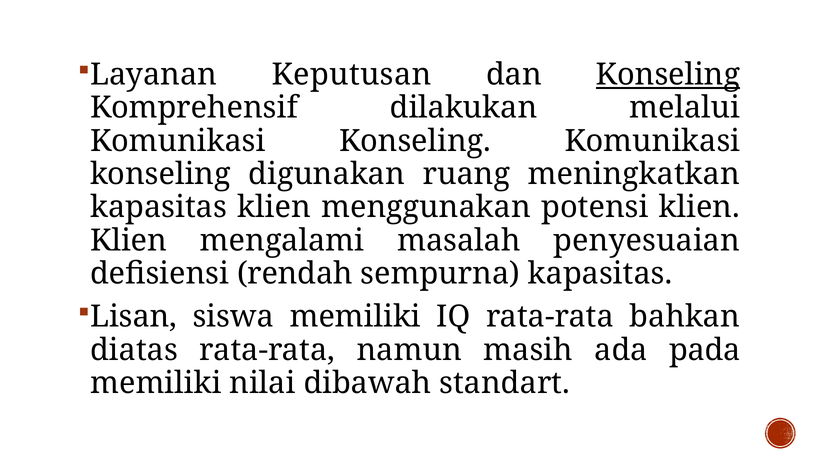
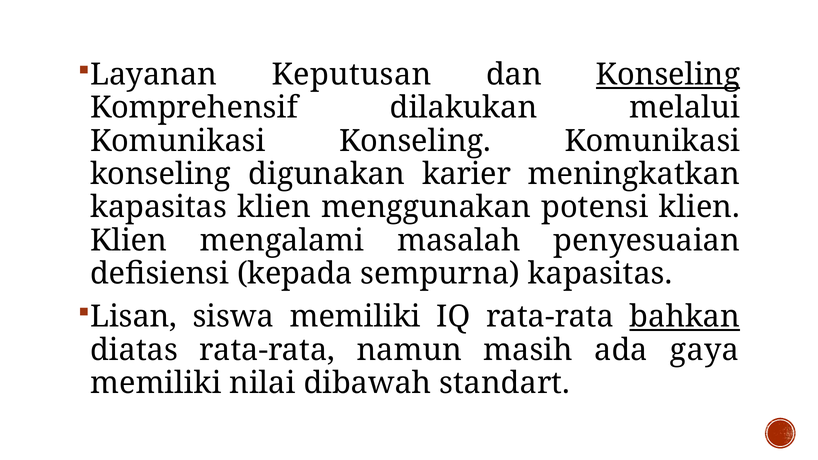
ruang: ruang -> karier (467, 174)
rendah: rendah -> kepada (295, 274)
bahkan underline: none -> present (685, 317)
pada: pada -> gaya (705, 350)
